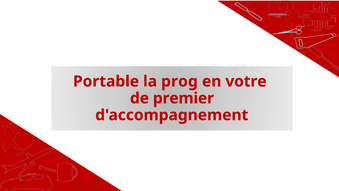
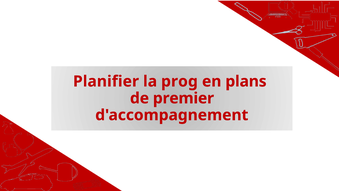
Portable: Portable -> Planifier (106, 81)
votre: votre -> plans (246, 81)
